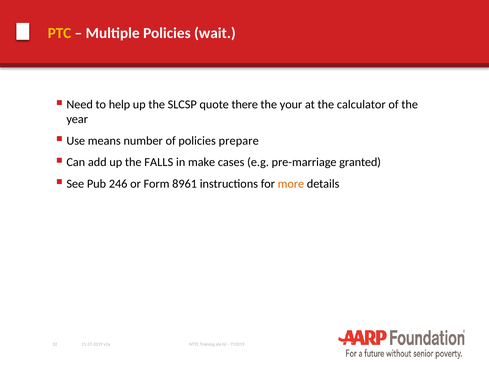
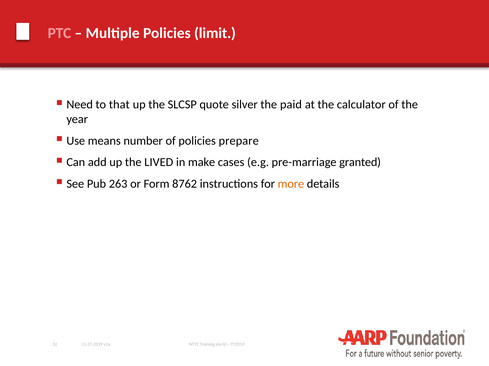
PTC colour: yellow -> pink (59, 33)
wait: wait -> limit (215, 33)
help: help -> that (119, 105)
there: there -> silver (245, 105)
your: your -> paid (291, 105)
FALLS: FALLS -> LIVED (159, 163)
246: 246 -> 263 (118, 184)
8961: 8961 -> 8762 (185, 184)
